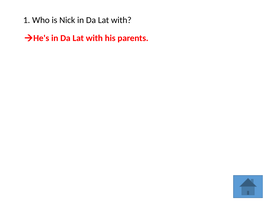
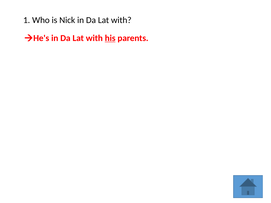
his underline: none -> present (110, 38)
